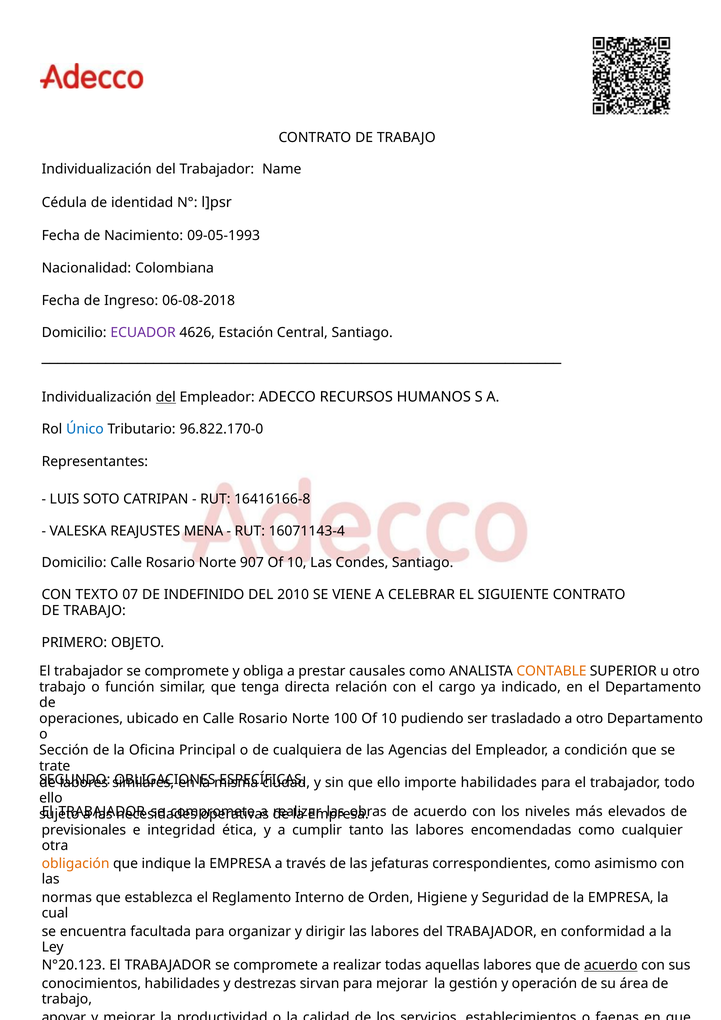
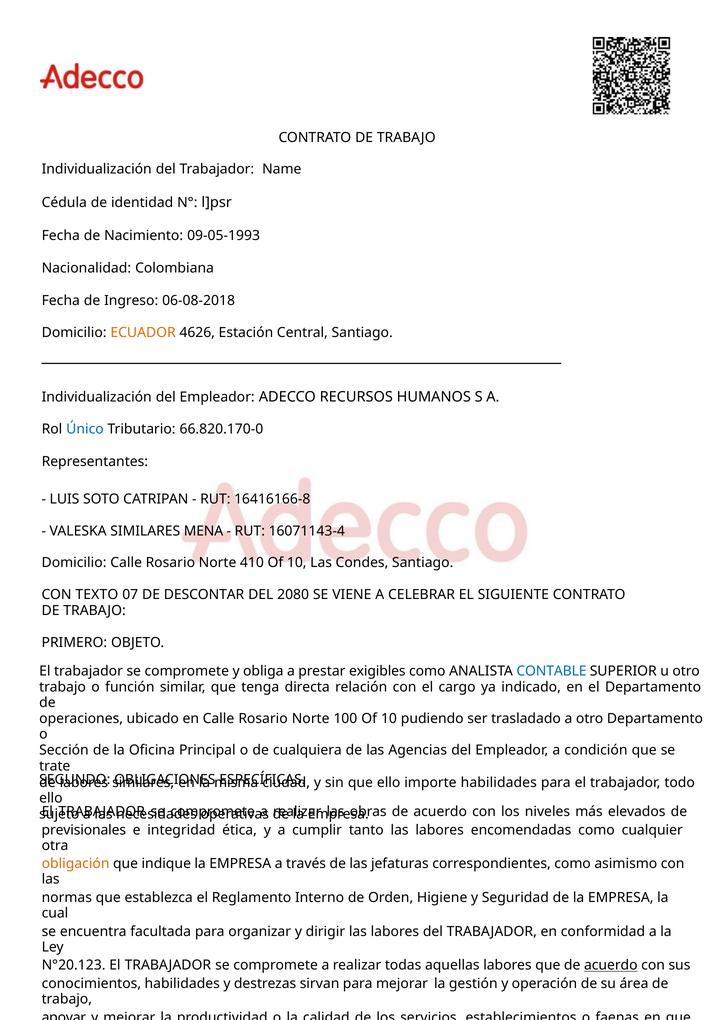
ECUADOR colour: purple -> orange (143, 332)
del underline: present -> none (166, 397)
96.822.170-0: 96.822.170-0 -> 66.820.170-0 (221, 429)
VALESKA REAJUSTES: REAJUSTES -> SIMILARES (145, 531)
907: 907 -> 410 (252, 562)
INDEFINIDO: INDEFINIDO -> DESCONTAR (204, 594)
2010: 2010 -> 2080 (293, 594)
causales: causales -> exigibles (377, 671)
CONTABLE colour: orange -> blue (551, 671)
